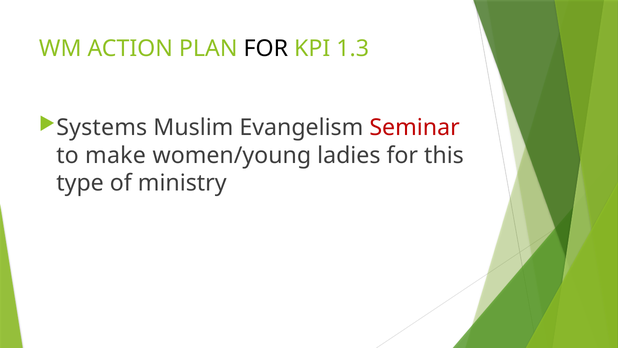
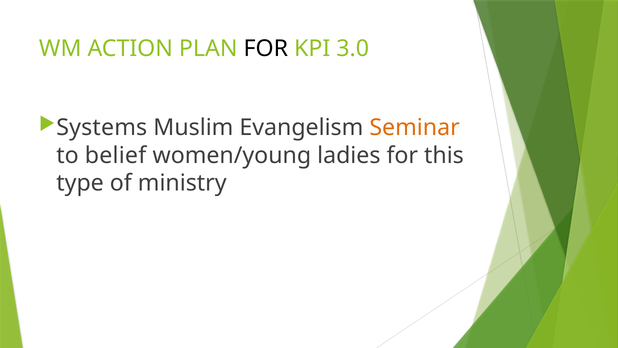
1.3: 1.3 -> 3.0 (353, 49)
Seminar colour: red -> orange (415, 127)
make: make -> belief (116, 155)
